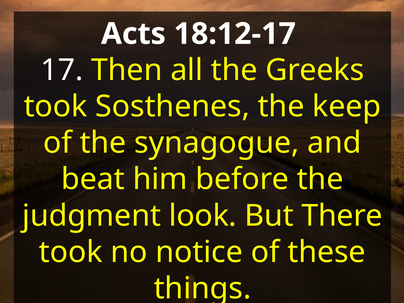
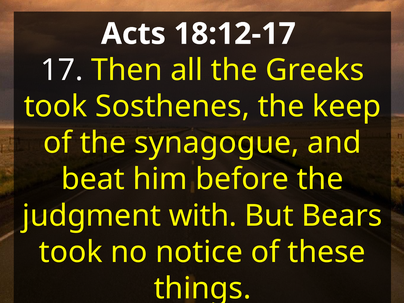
look: look -> with (203, 216)
There: There -> Bears (342, 216)
